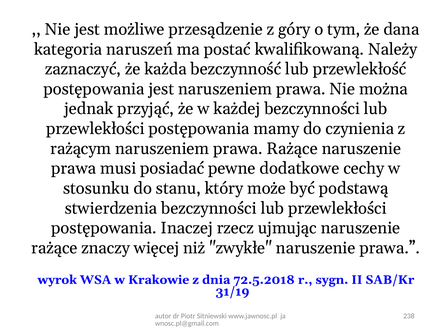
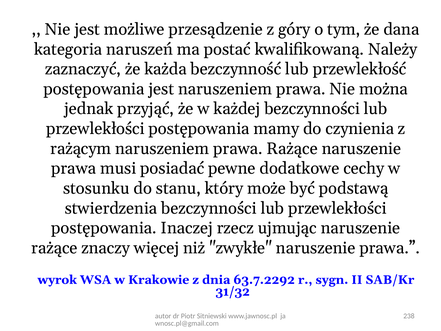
72.5.2018: 72.5.2018 -> 63.7.2292 (264, 280)
31/19: 31/19 -> 31/32 (233, 291)
